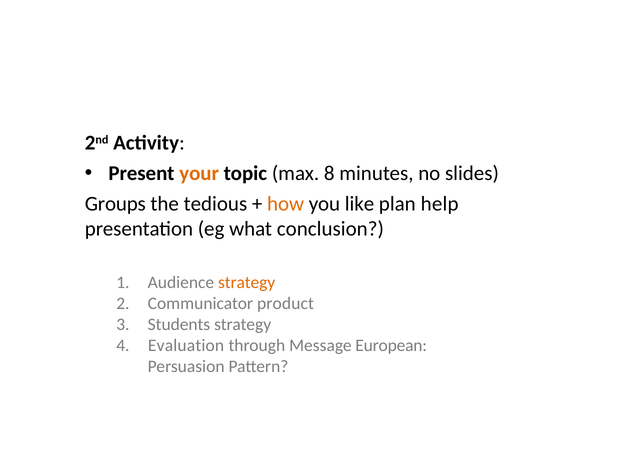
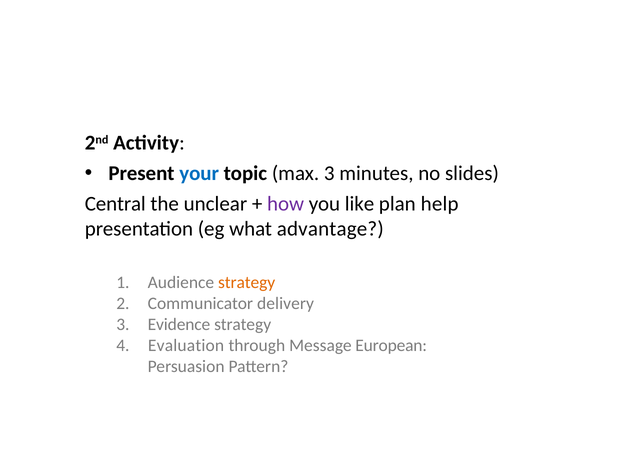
your colour: orange -> blue (199, 173)
max 8: 8 -> 3 (329, 173)
Groups: Groups -> Central (115, 204)
tedious: tedious -> unclear (215, 204)
how colour: orange -> purple (286, 204)
conclusion: conclusion -> advantage (330, 229)
product: product -> delivery (286, 303)
Students: Students -> Evidence (179, 324)
